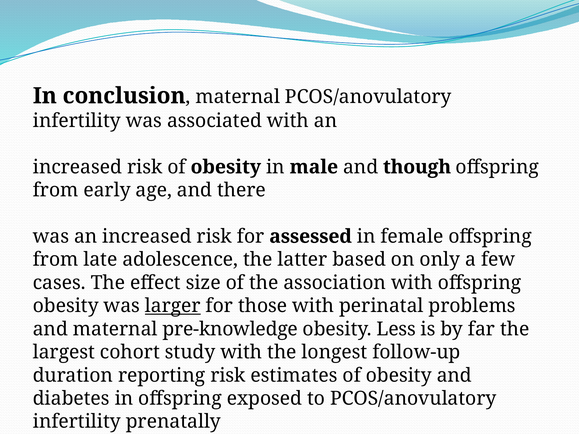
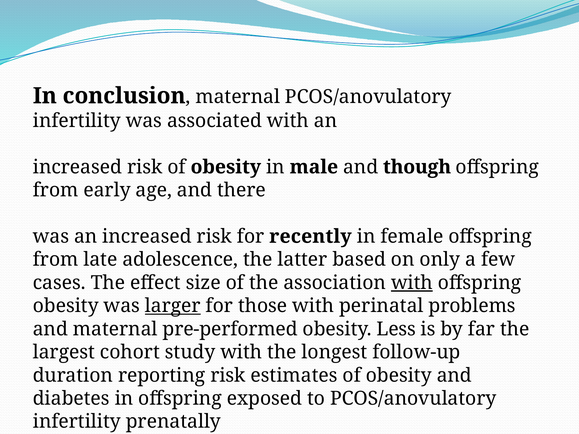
assessed: assessed -> recently (310, 237)
with underline: none -> present (412, 283)
pre-knowledge: pre-knowledge -> pre-performed (230, 329)
